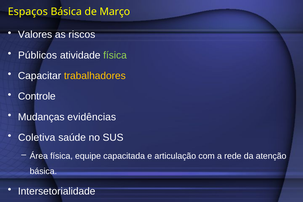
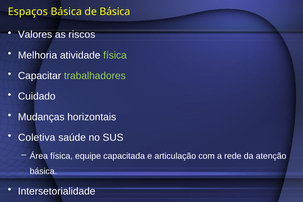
de Março: Março -> Básica (115, 12)
Públicos: Públicos -> Melhoria (38, 55)
trabalhadores colour: yellow -> light green (95, 76)
Controle: Controle -> Cuidado (37, 96)
evidências: evidências -> horizontais (92, 117)
